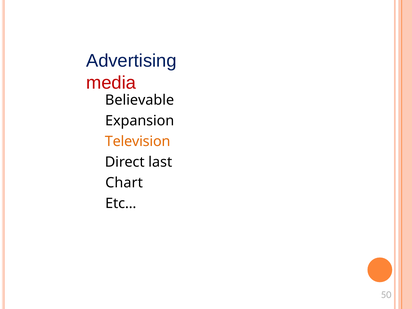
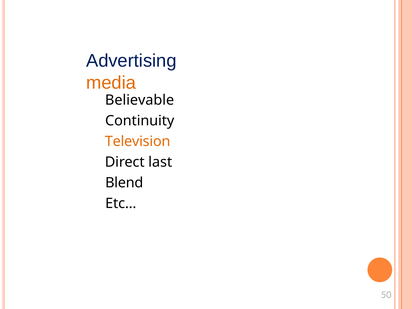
media colour: red -> orange (111, 83)
Expansion: Expansion -> Continuity (140, 121)
Chart: Chart -> Blend (124, 183)
